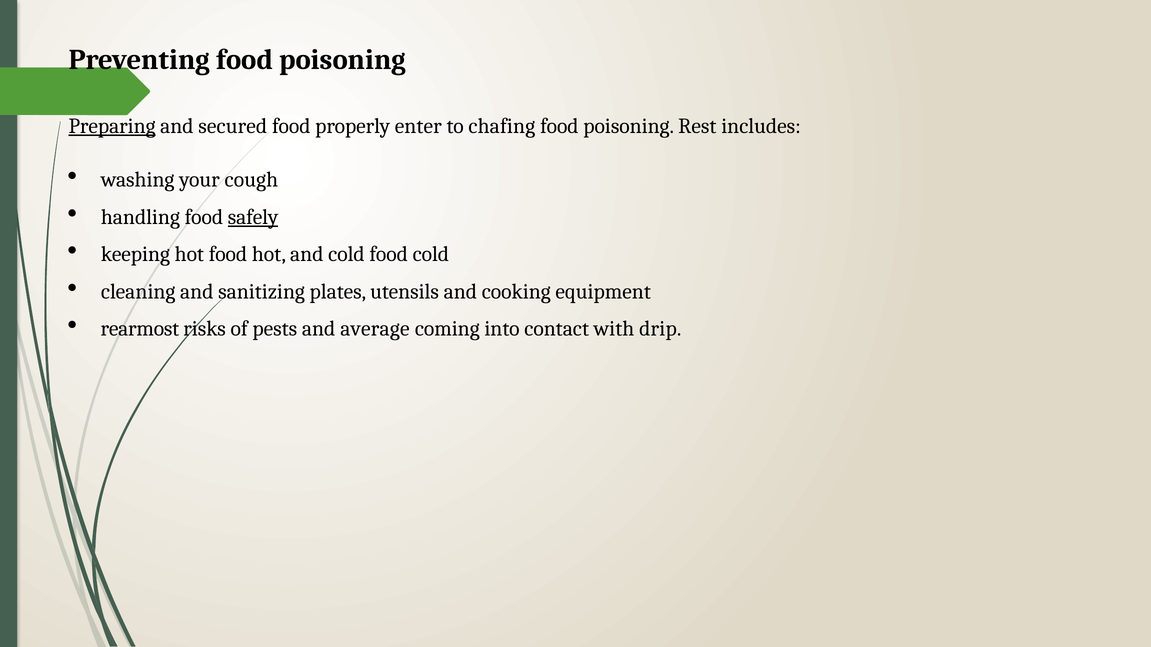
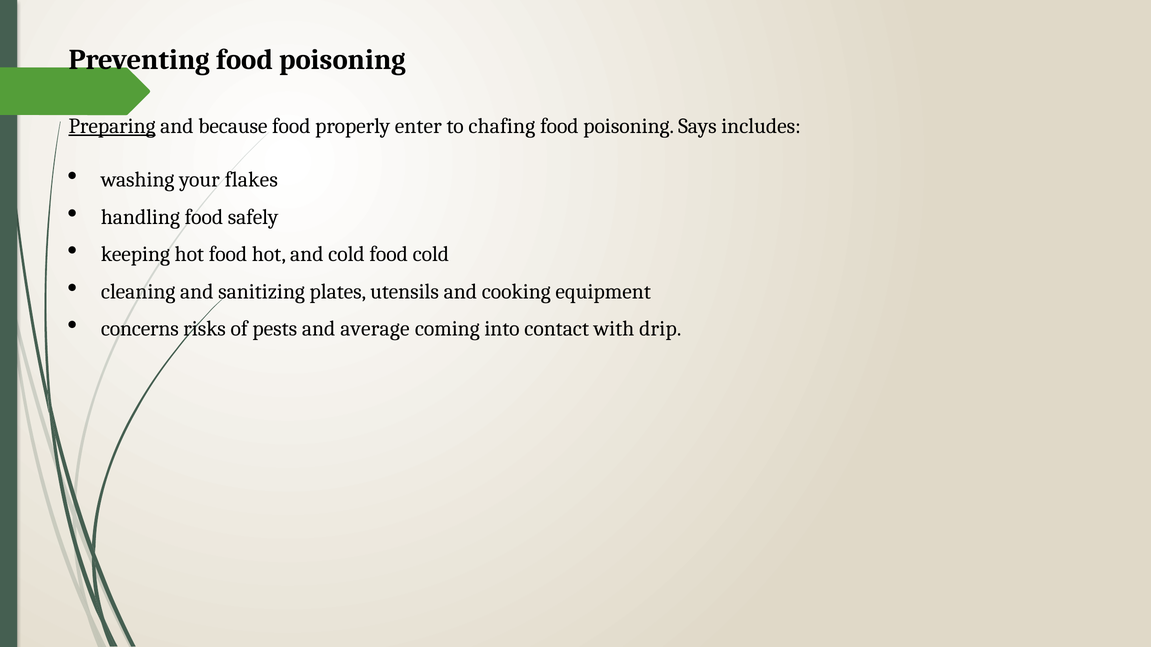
secured: secured -> because (233, 126)
Rest: Rest -> Says (697, 126)
cough: cough -> flakes (251, 180)
safely underline: present -> none (253, 217)
rearmost: rearmost -> concerns (140, 329)
